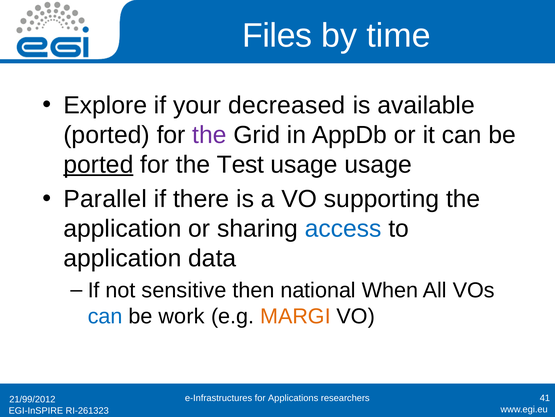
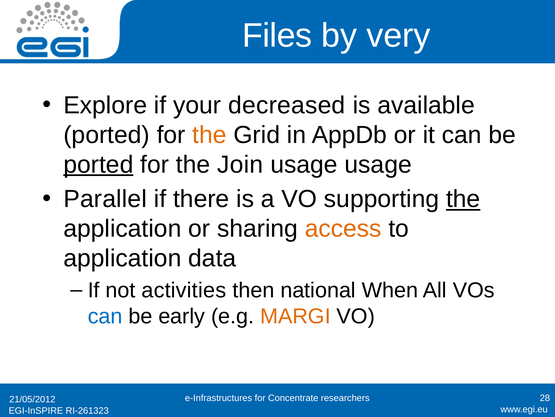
time: time -> very (398, 36)
the colour: purple -> orange (209, 135)
Test: Test -> Join (240, 164)
the underline: none -> present (463, 199)
access colour: blue -> orange (343, 228)
sensitive: sensitive -> activities (184, 290)
work: work -> early (182, 316)
21/99/2012: 21/99/2012 -> 21/05/2012 (32, 399)
Applications: Applications -> Concentrate (293, 398)
41: 41 -> 28 (545, 398)
